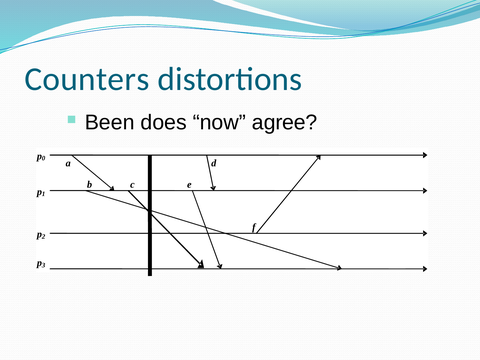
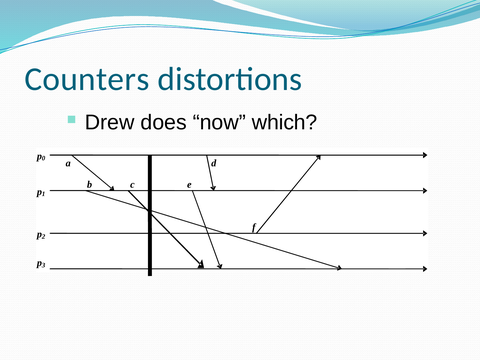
Been: Been -> Drew (110, 123)
agree: agree -> which (285, 123)
